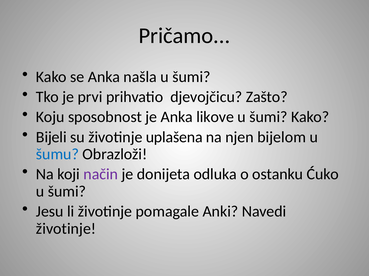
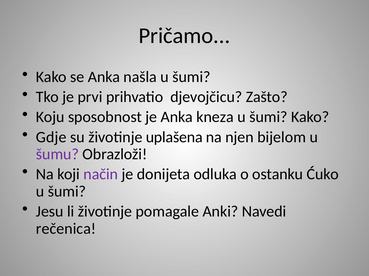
likove: likove -> kneza (215, 117)
Bijeli: Bijeli -> Gdje (51, 137)
šumu colour: blue -> purple (57, 155)
životinje: životinje -> rečenica (66, 229)
